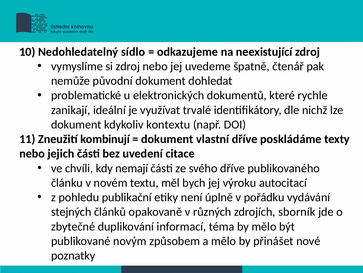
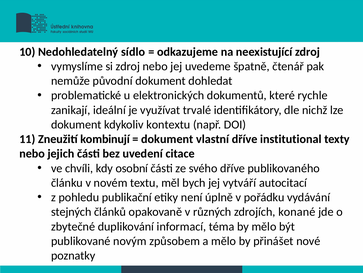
poskládáme: poskládáme -> institutional (291, 139)
nemají: nemají -> osobní (132, 168)
výroku: výroku -> vytváří (240, 182)
sborník: sborník -> konané (297, 211)
